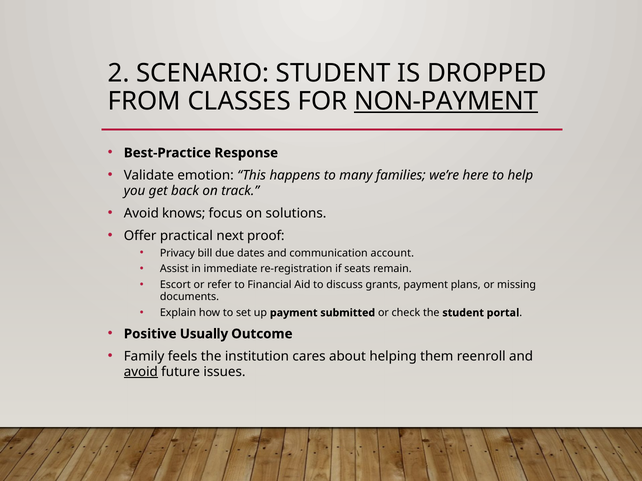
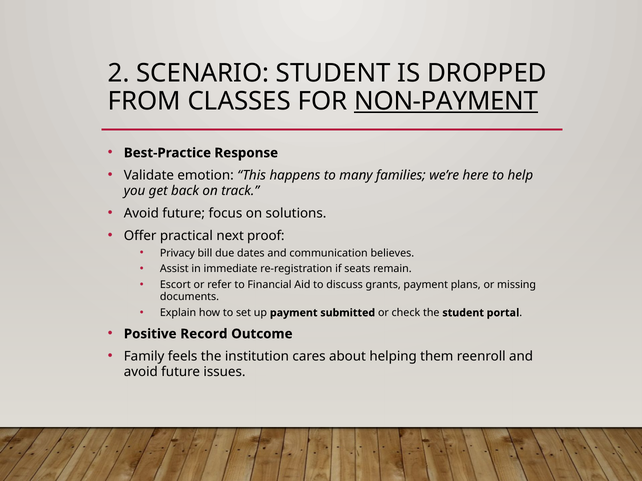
knows: knows -> future (184, 213)
account: account -> believes (392, 253)
Usually: Usually -> Record (204, 334)
avoid underline: present -> none (141, 372)
